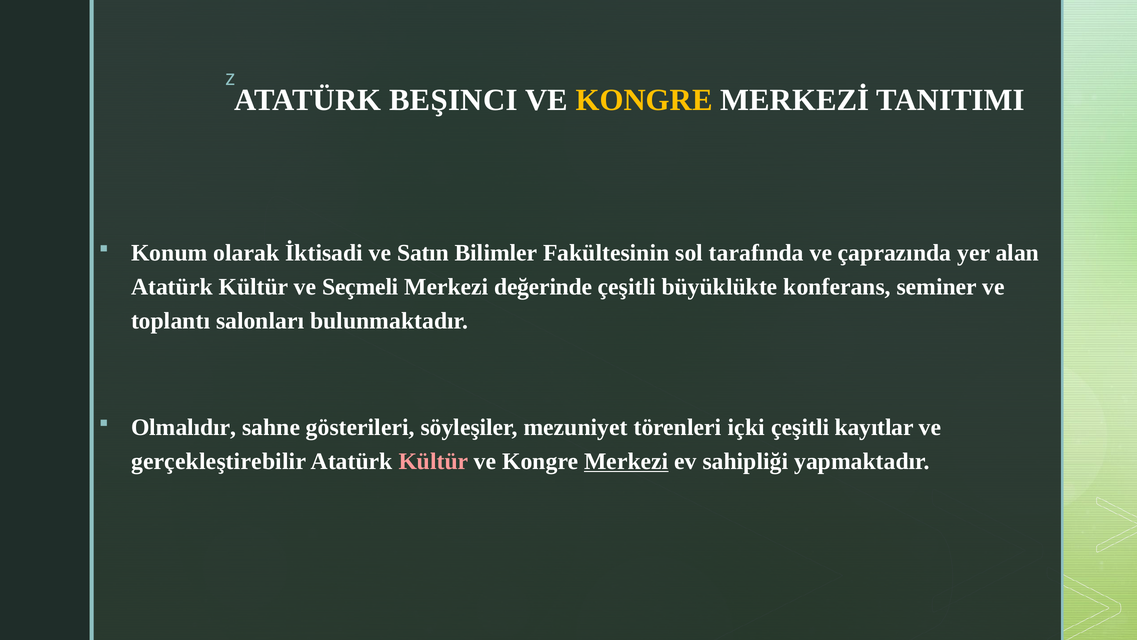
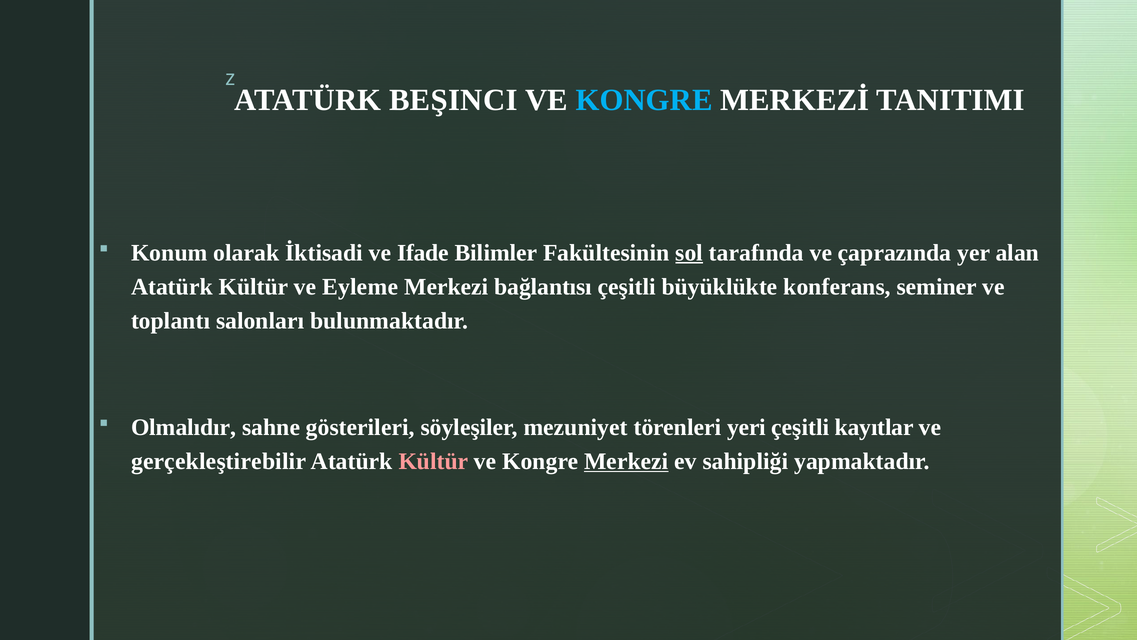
KONGRE colour: yellow -> light blue (644, 100)
Satın: Satın -> Ifade (423, 253)
sol underline: none -> present (689, 253)
Seçmeli: Seçmeli -> Eyleme (360, 287)
değerinde: değerinde -> bağlantısı (543, 287)
içki: içki -> yeri (747, 427)
